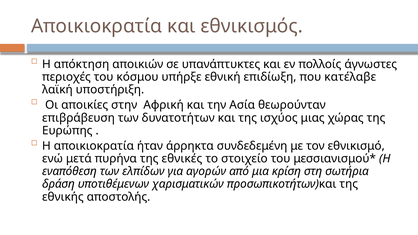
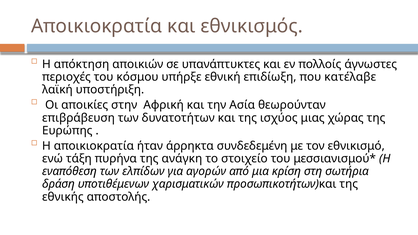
μετά: μετά -> τάξη (79, 159)
εθνικές: εθνικές -> ανάγκη (182, 159)
